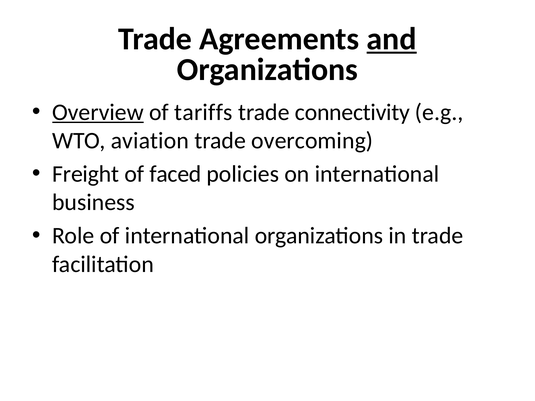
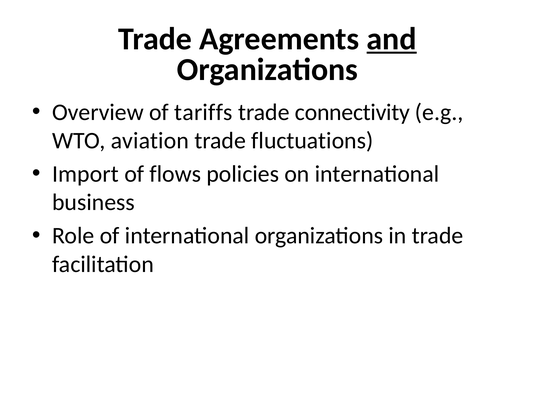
Overview underline: present -> none (98, 112)
overcoming: overcoming -> fluctuations (312, 141)
Freight: Freight -> Import (86, 174)
faced: faced -> flows (175, 174)
